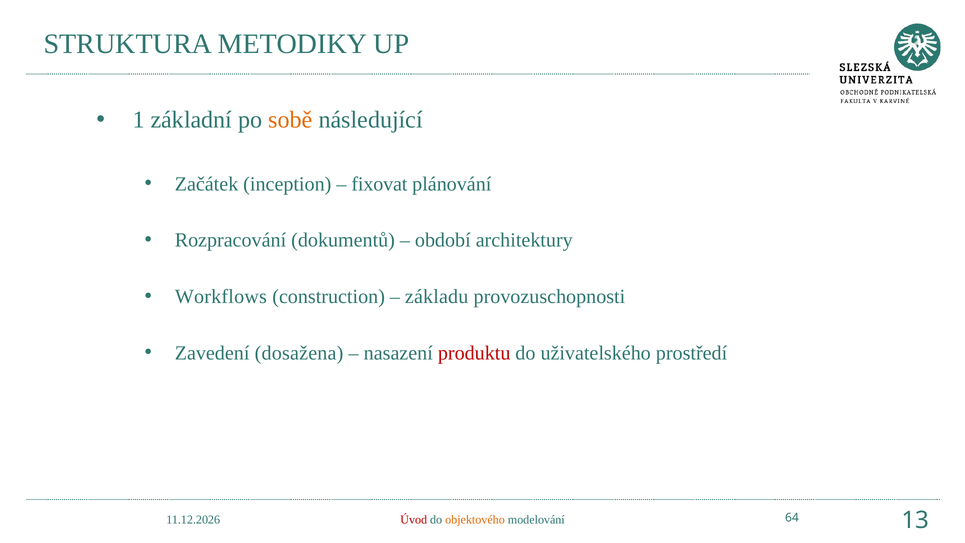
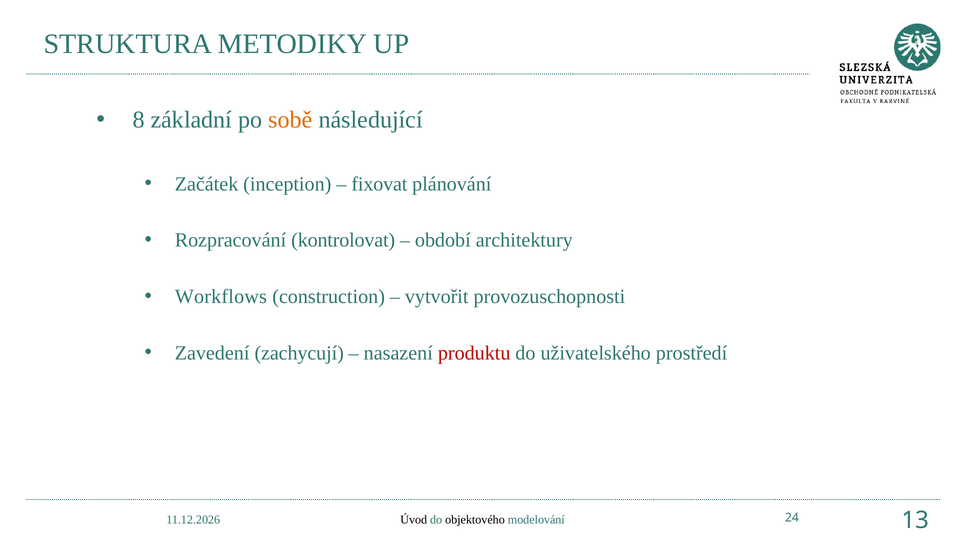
1: 1 -> 8 (139, 120)
dokumentů: dokumentů -> kontrolovat (343, 240)
základu: základu -> vytvořit (437, 297)
dosažena: dosažena -> zachycují (299, 353)
Úvod colour: red -> black (414, 520)
objektového colour: orange -> black (475, 520)
64: 64 -> 24 (792, 518)
